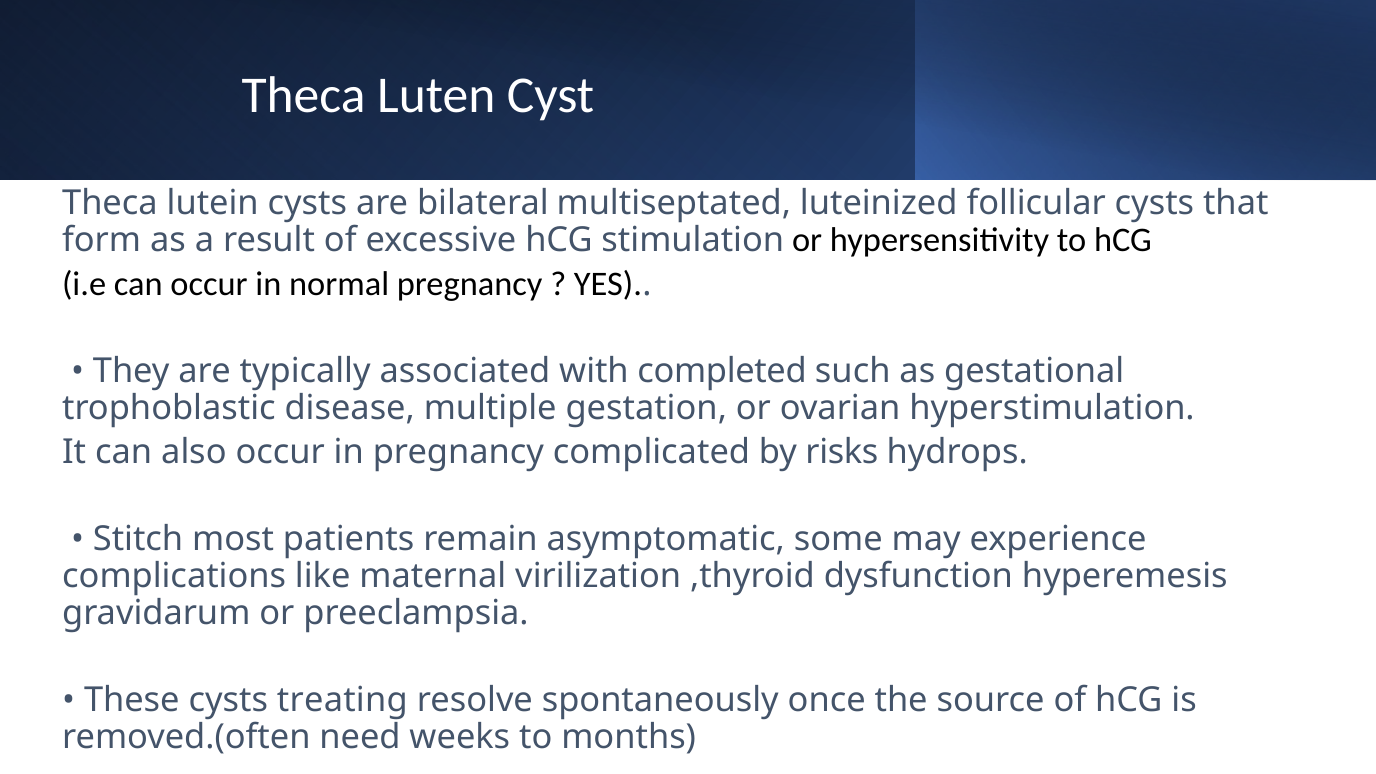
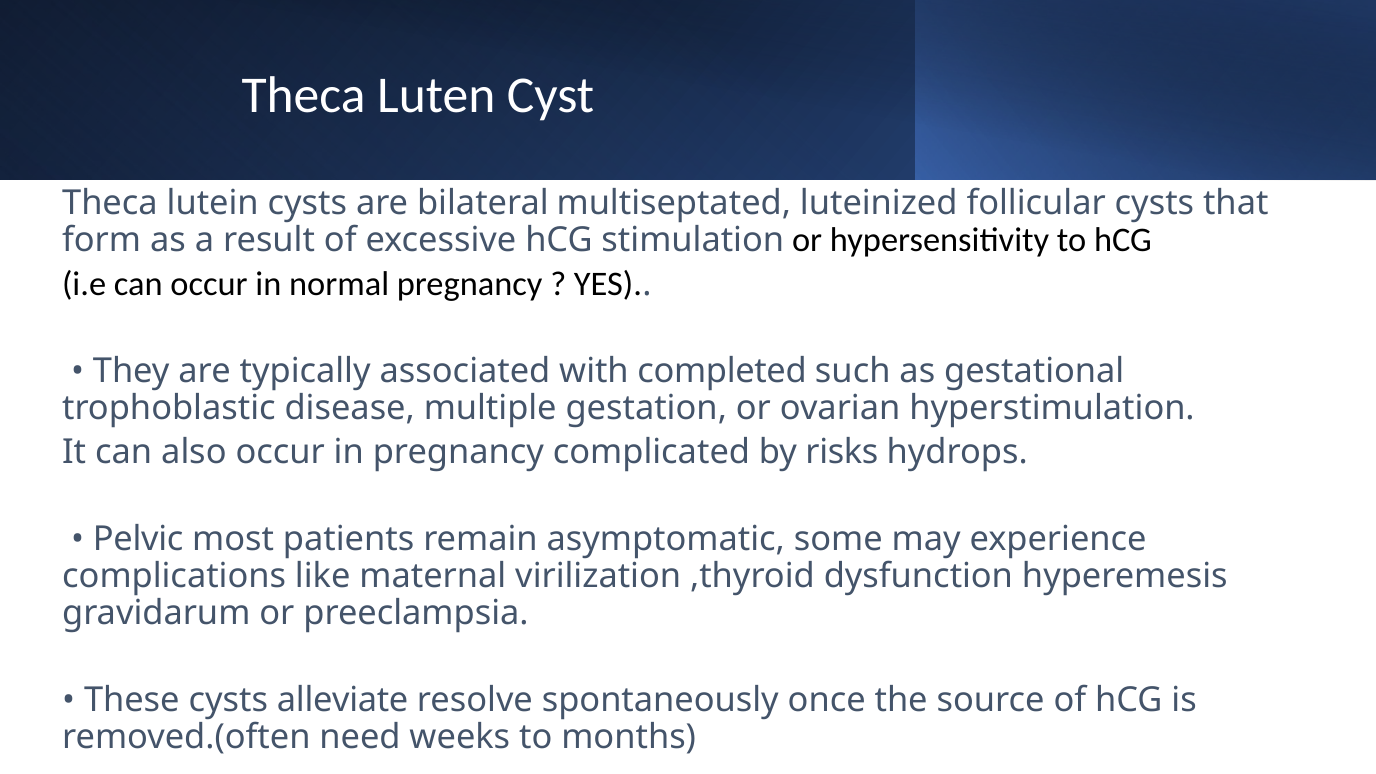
Stitch: Stitch -> Pelvic (138, 539)
treating: treating -> alleviate (343, 700)
